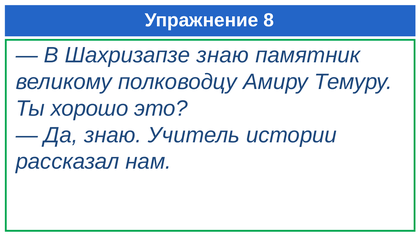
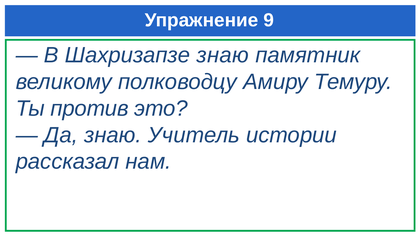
8: 8 -> 9 (269, 20)
хорошо: хорошо -> против (90, 108)
